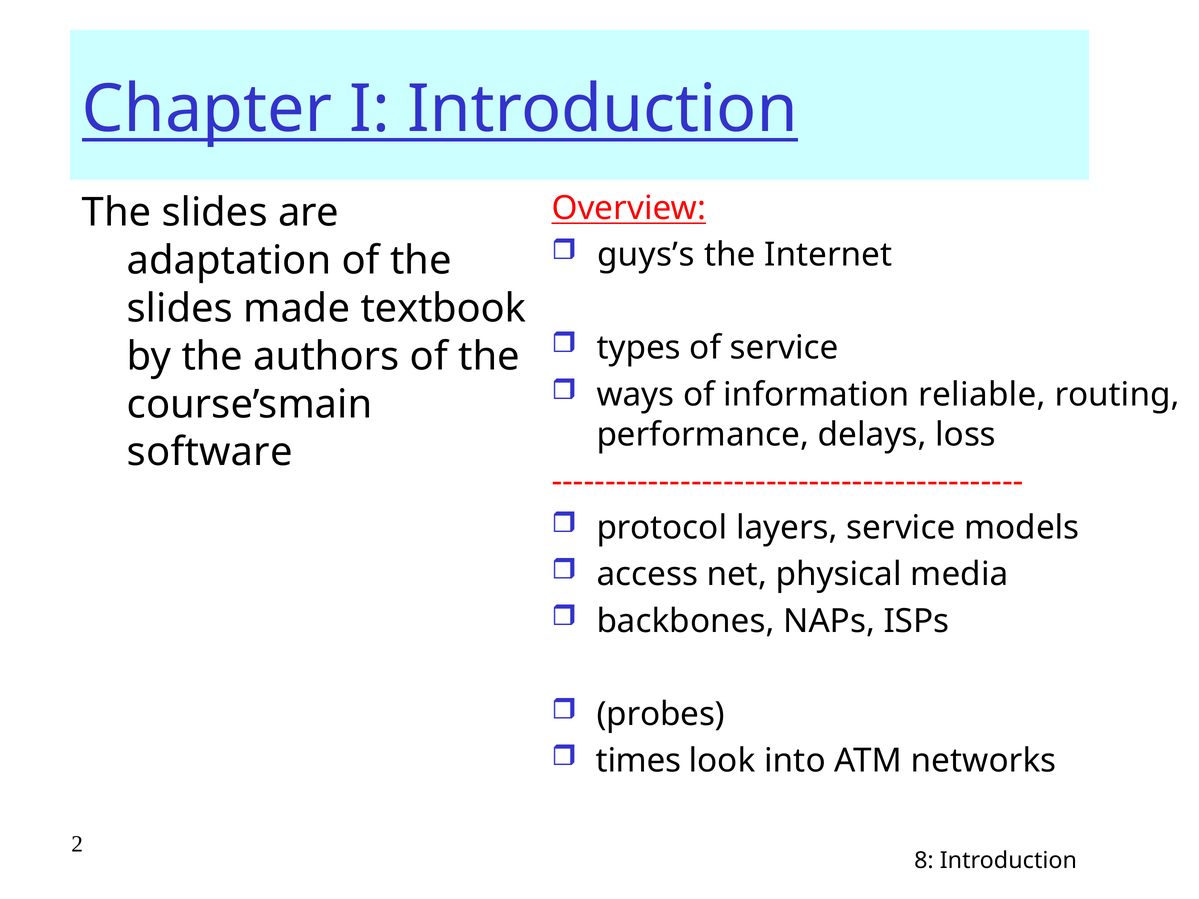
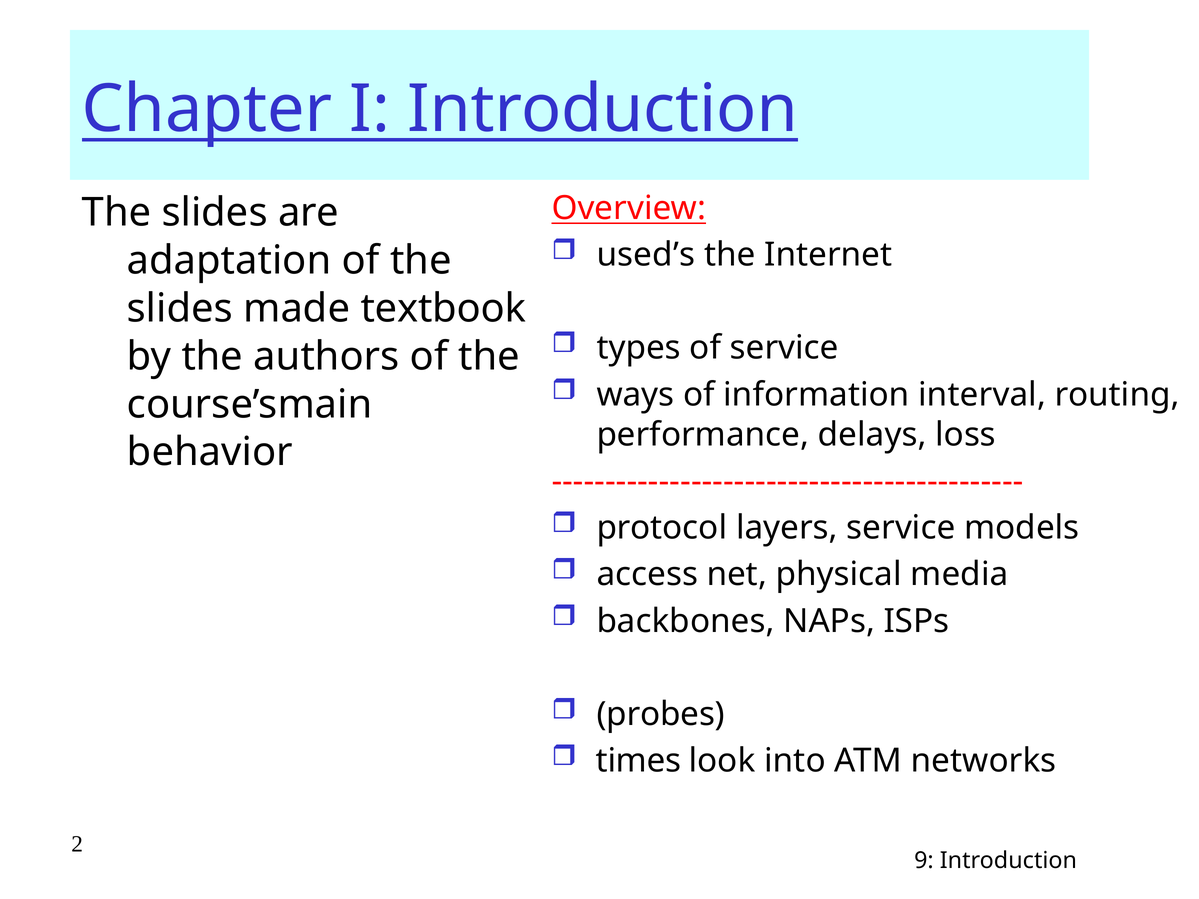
guys’s: guys’s -> used’s (646, 255)
reliable: reliable -> interval (982, 395)
software: software -> behavior (210, 452)
8: 8 -> 9 (924, 861)
